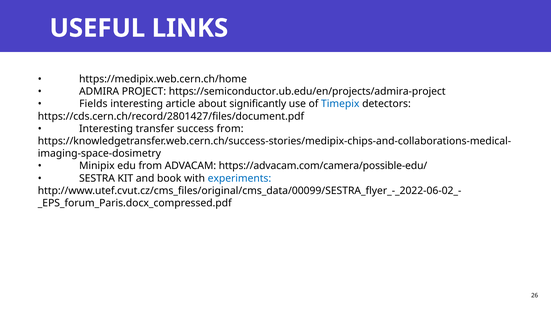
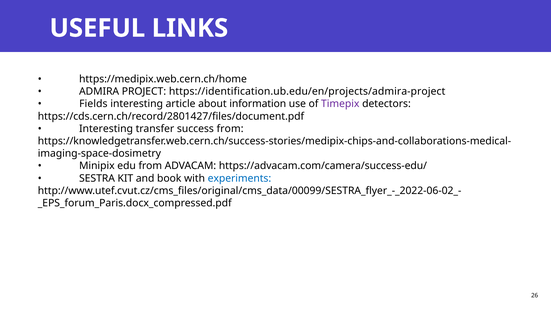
https://semiconductor.ub.edu/en/projects/admira-project: https://semiconductor.ub.edu/en/projects/admira-project -> https://identification.ub.edu/en/projects/admira-project (307, 91)
significantly: significantly -> information (258, 104)
Timepix colour: blue -> purple (340, 104)
https://advacam.com/camera/possible-edu/: https://advacam.com/camera/possible-edu/ -> https://advacam.com/camera/success-edu/ (323, 166)
